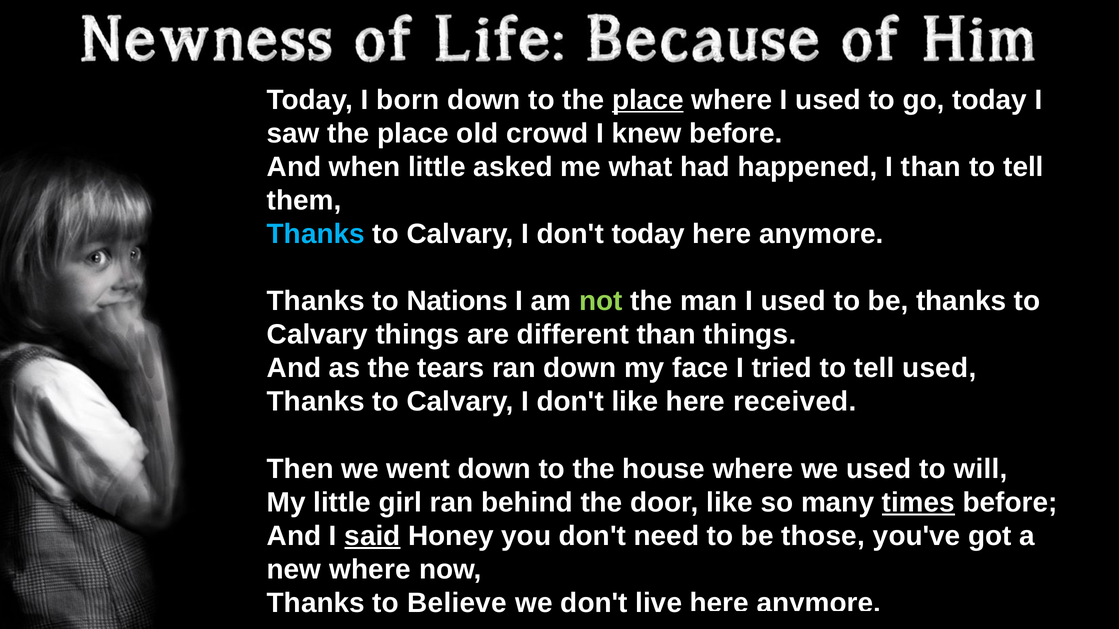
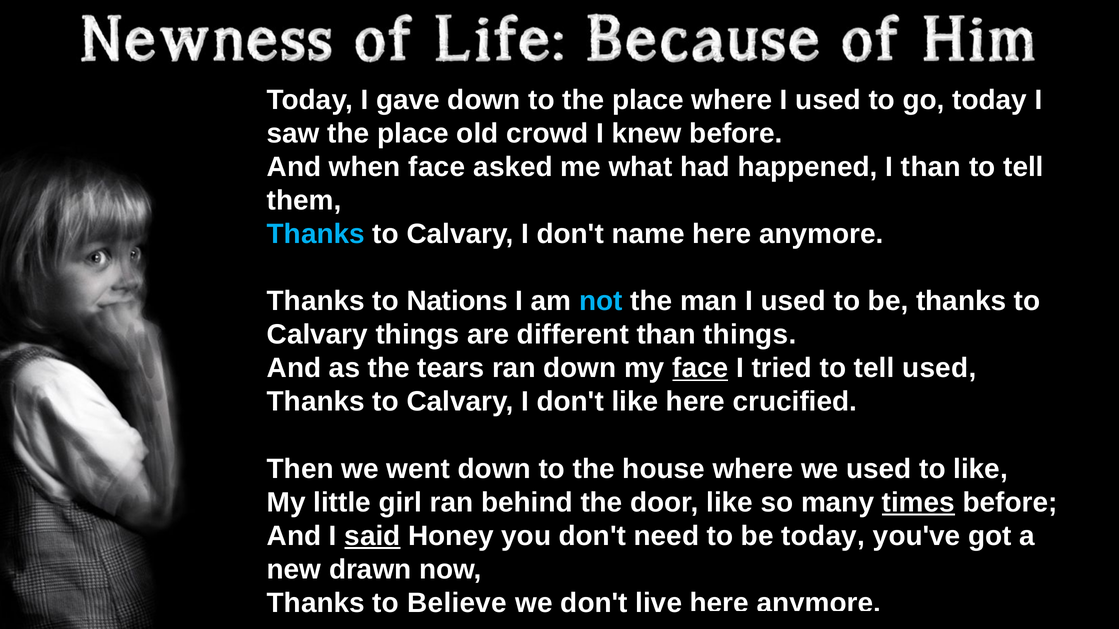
born: born -> gave (408, 100)
place underline: present -> none (648, 100)
when little: little -> face (437, 167)
don't today: today -> name (648, 234)
not colour: light green -> light blue (601, 301)
face underline: none -> present (700, 368)
received: received -> crucified (795, 402)
to will: will -> like (981, 469)
be those: those -> today (823, 536)
new where: where -> drawn (370, 570)
